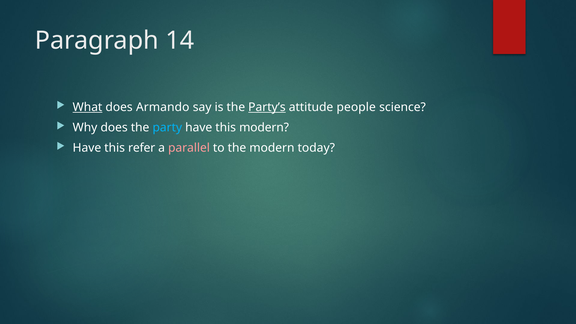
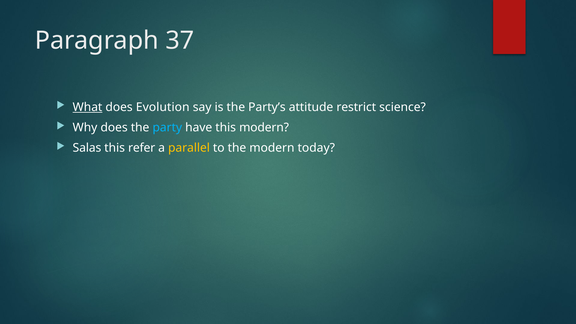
14: 14 -> 37 (180, 40)
Armando: Armando -> Evolution (163, 107)
Party’s underline: present -> none (267, 107)
people: people -> restrict (356, 107)
Have: Have -> Salas (87, 148)
parallel colour: pink -> yellow (189, 148)
